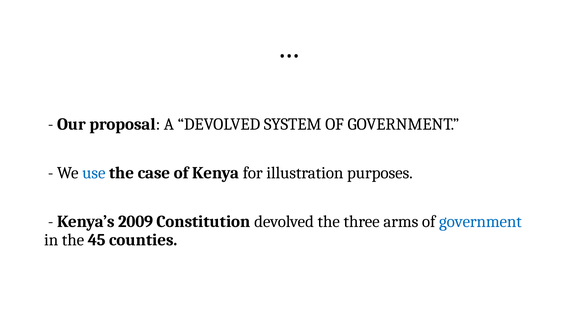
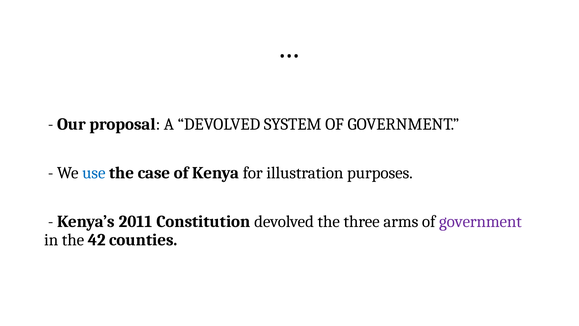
2009: 2009 -> 2011 (136, 221)
government colour: blue -> purple (480, 221)
45: 45 -> 42 (97, 240)
